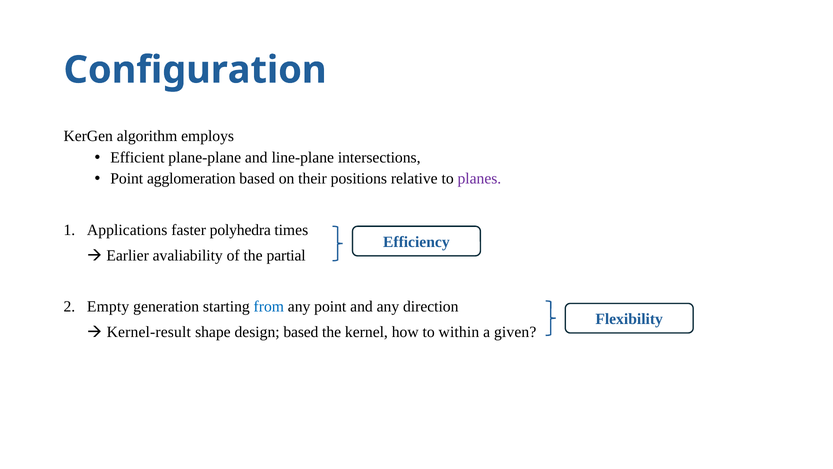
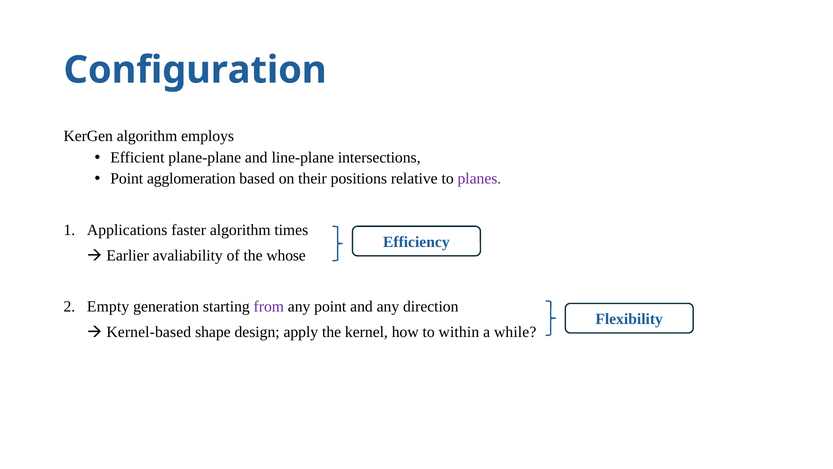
faster polyhedra: polyhedra -> algorithm (240, 230)
partial: partial -> whose (286, 255)
from colour: blue -> purple (269, 306)
Kernel-result: Kernel-result -> Kernel-based (149, 332)
design based: based -> apply (301, 332)
given: given -> while (515, 332)
